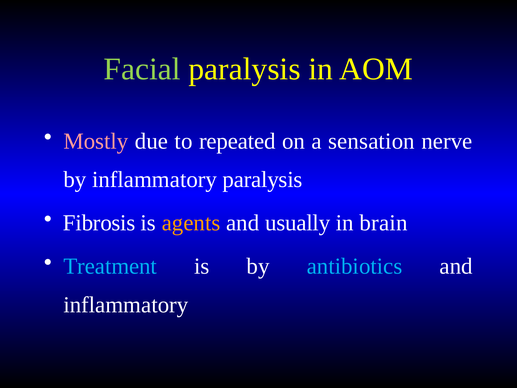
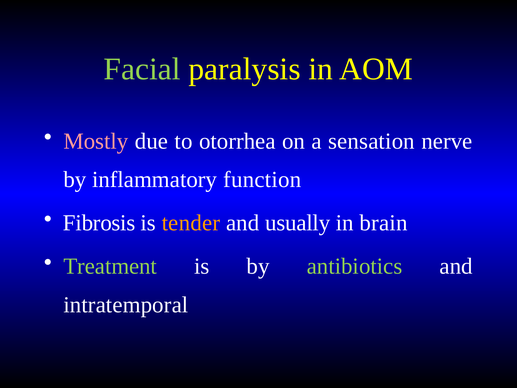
repeated: repeated -> otorrhea (237, 141)
inflammatory paralysis: paralysis -> function (262, 180)
agents: agents -> tender (191, 223)
Treatment colour: light blue -> light green (110, 266)
antibiotics colour: light blue -> light green (355, 266)
inflammatory: inflammatory -> intratemporal (126, 305)
